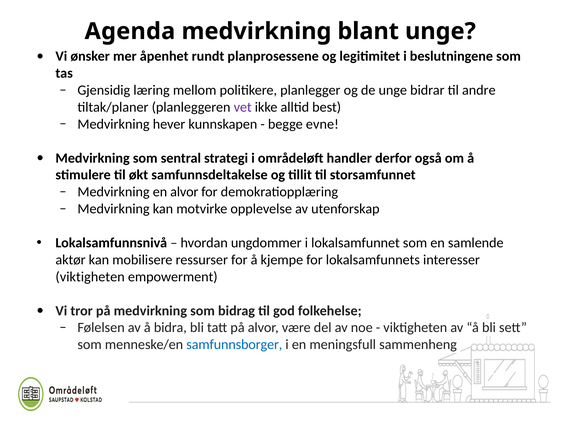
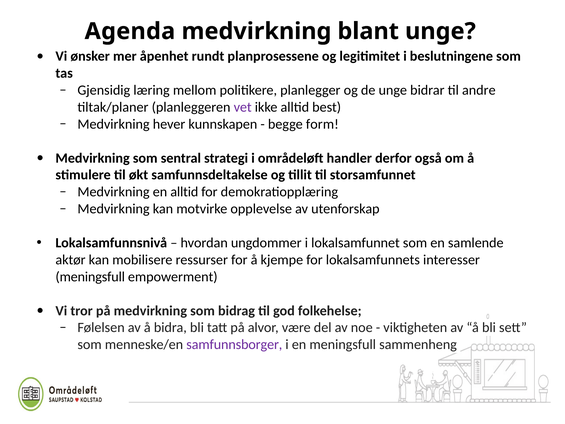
evne: evne -> form (322, 124)
en alvor: alvor -> alltid (184, 192)
viktigheten: viktigheten -> meningsfull (90, 277)
samfunnsborger colour: blue -> purple (234, 344)
